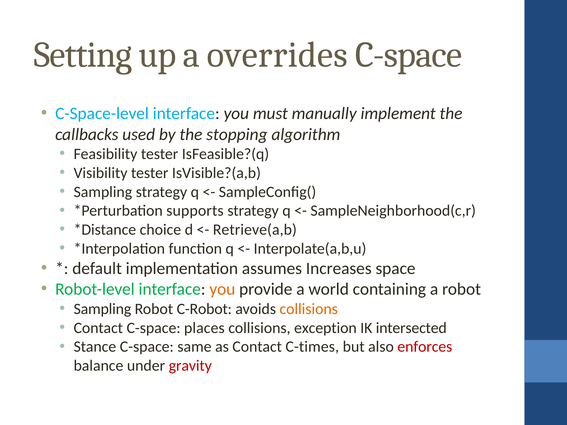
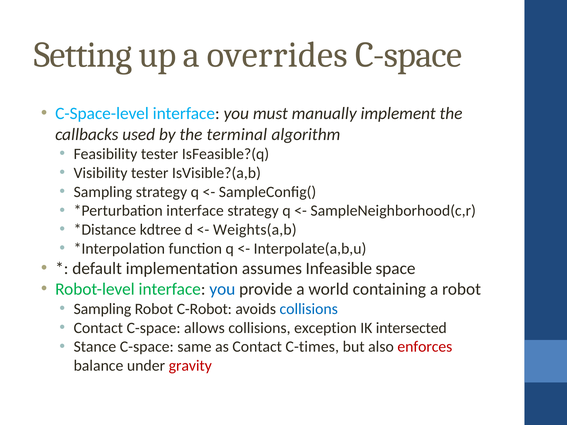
stopping: stopping -> terminal (237, 134)
supports: supports -> interface (195, 211)
choice: choice -> kdtree (160, 230)
Retrieve(a,b: Retrieve(a,b -> Weights(a,b (255, 230)
Increases: Increases -> Infeasible (339, 269)
you colour: orange -> blue (222, 289)
collisions colour: orange -> blue (309, 309)
places: places -> allows (204, 328)
